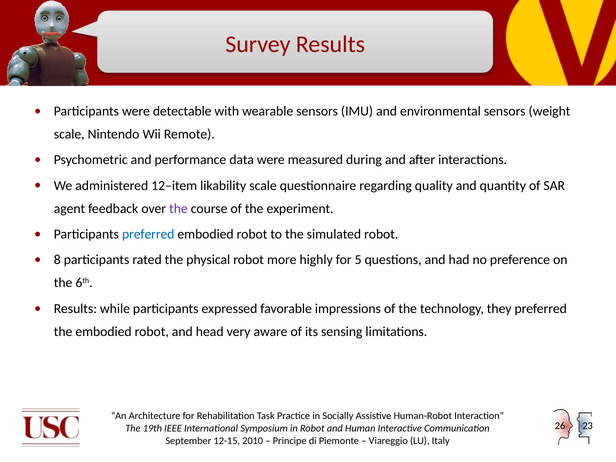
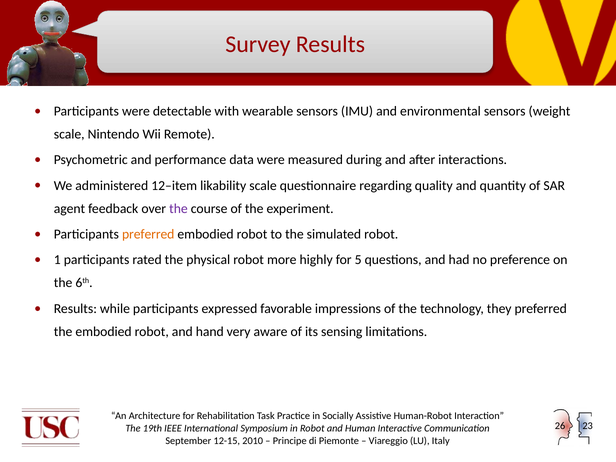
preferred colour: blue -> orange (148, 234)
8: 8 -> 1 (57, 260)
head: head -> hand (210, 332)
